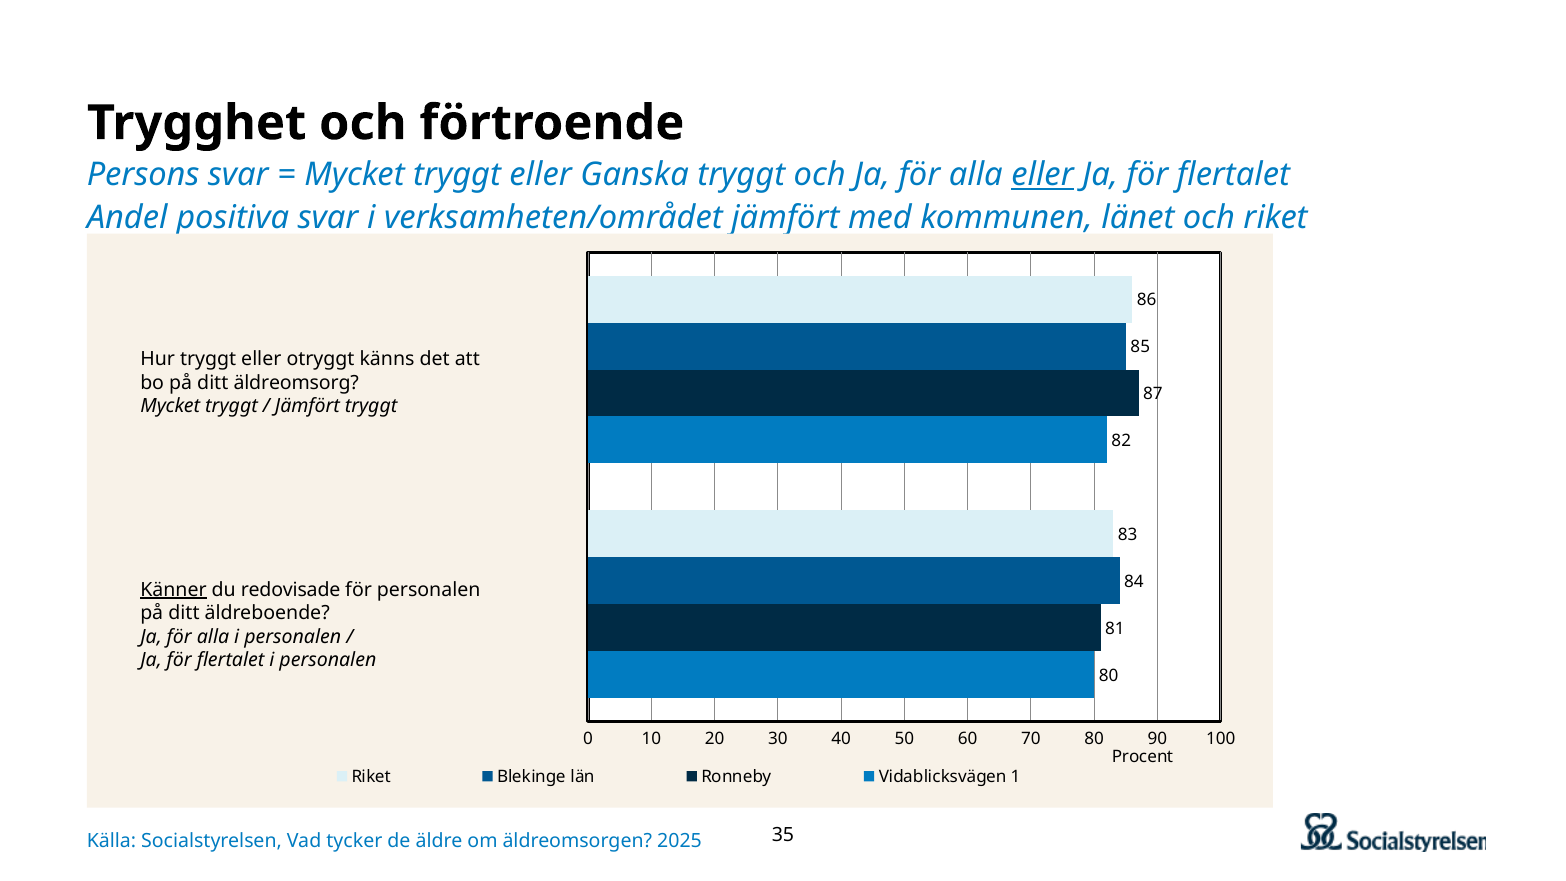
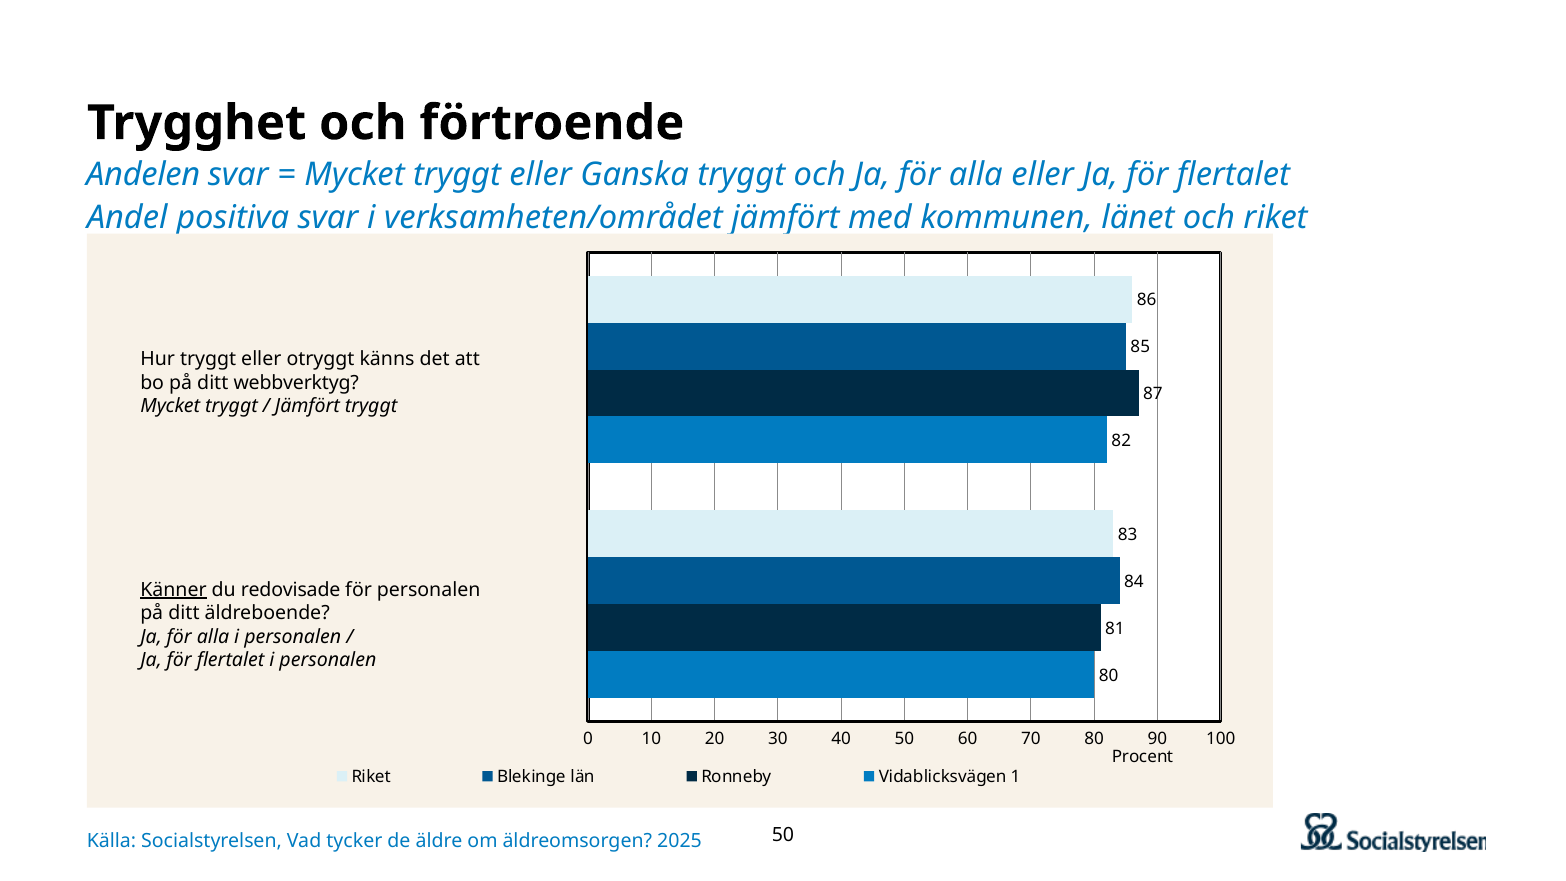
Persons: Persons -> Andelen (143, 175)
eller underline: present -> none (1043, 175)
äldreomsorg: äldreomsorg -> webbverktyg (296, 383)
2025 35: 35 -> 50 (783, 835)
